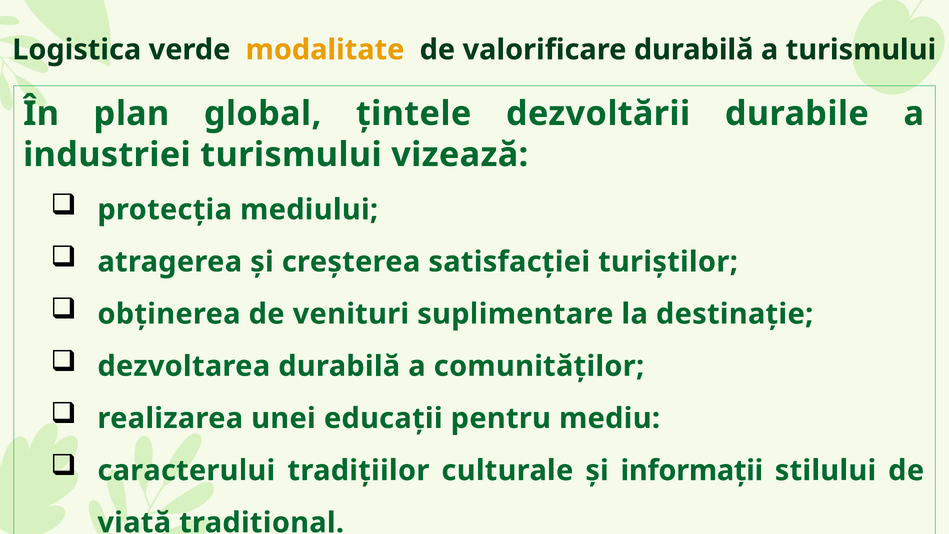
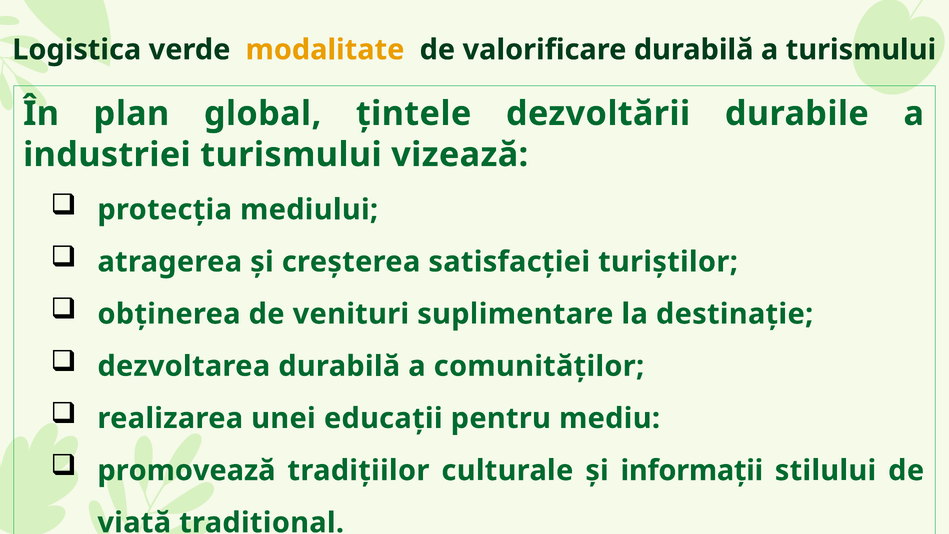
caracterului: caracterului -> promovează (186, 470)
